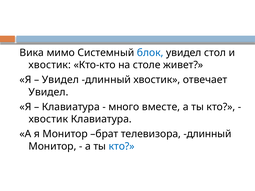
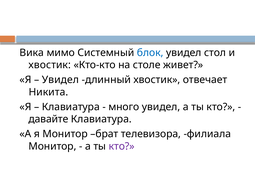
Увидел: Увидел -> Никита (48, 92)
много вместе: вместе -> увидел (161, 107)
хвостик: хвостик -> давайте (48, 119)
телевизора длинный: длинный -> филиала (207, 134)
кто colour: blue -> purple (122, 146)
